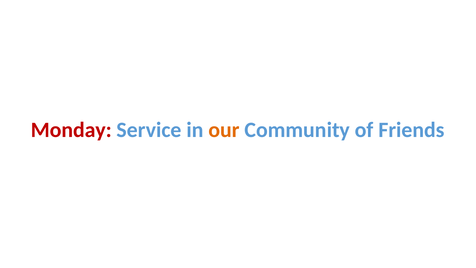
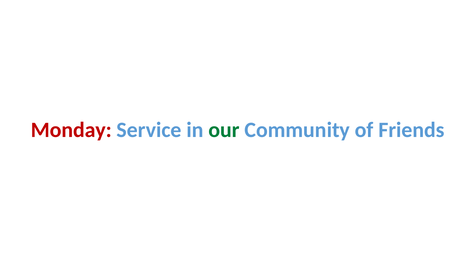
our colour: orange -> green (224, 130)
